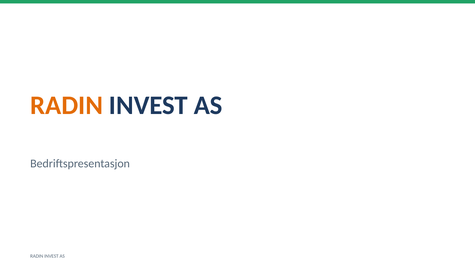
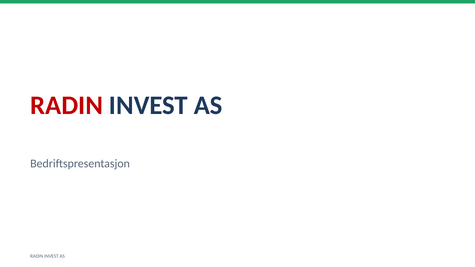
RADIN colour: orange -> red (67, 105)
